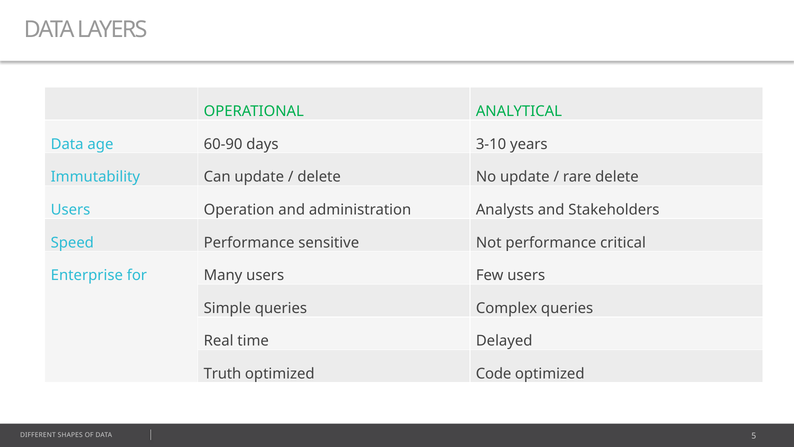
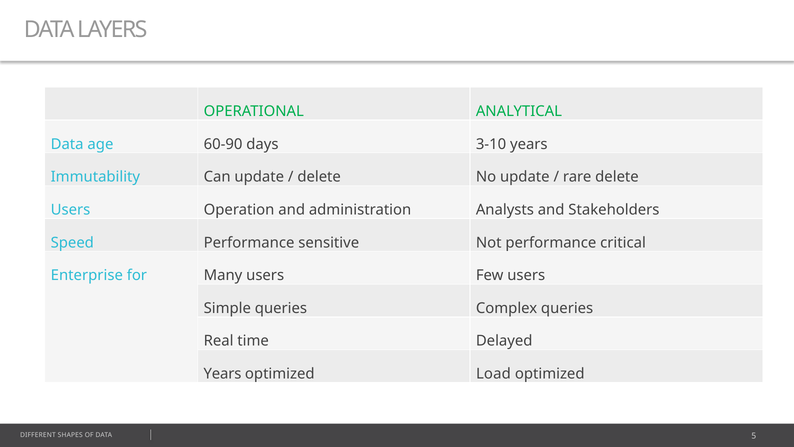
Truth: Truth -> Years (222, 373)
Code: Code -> Load (493, 373)
